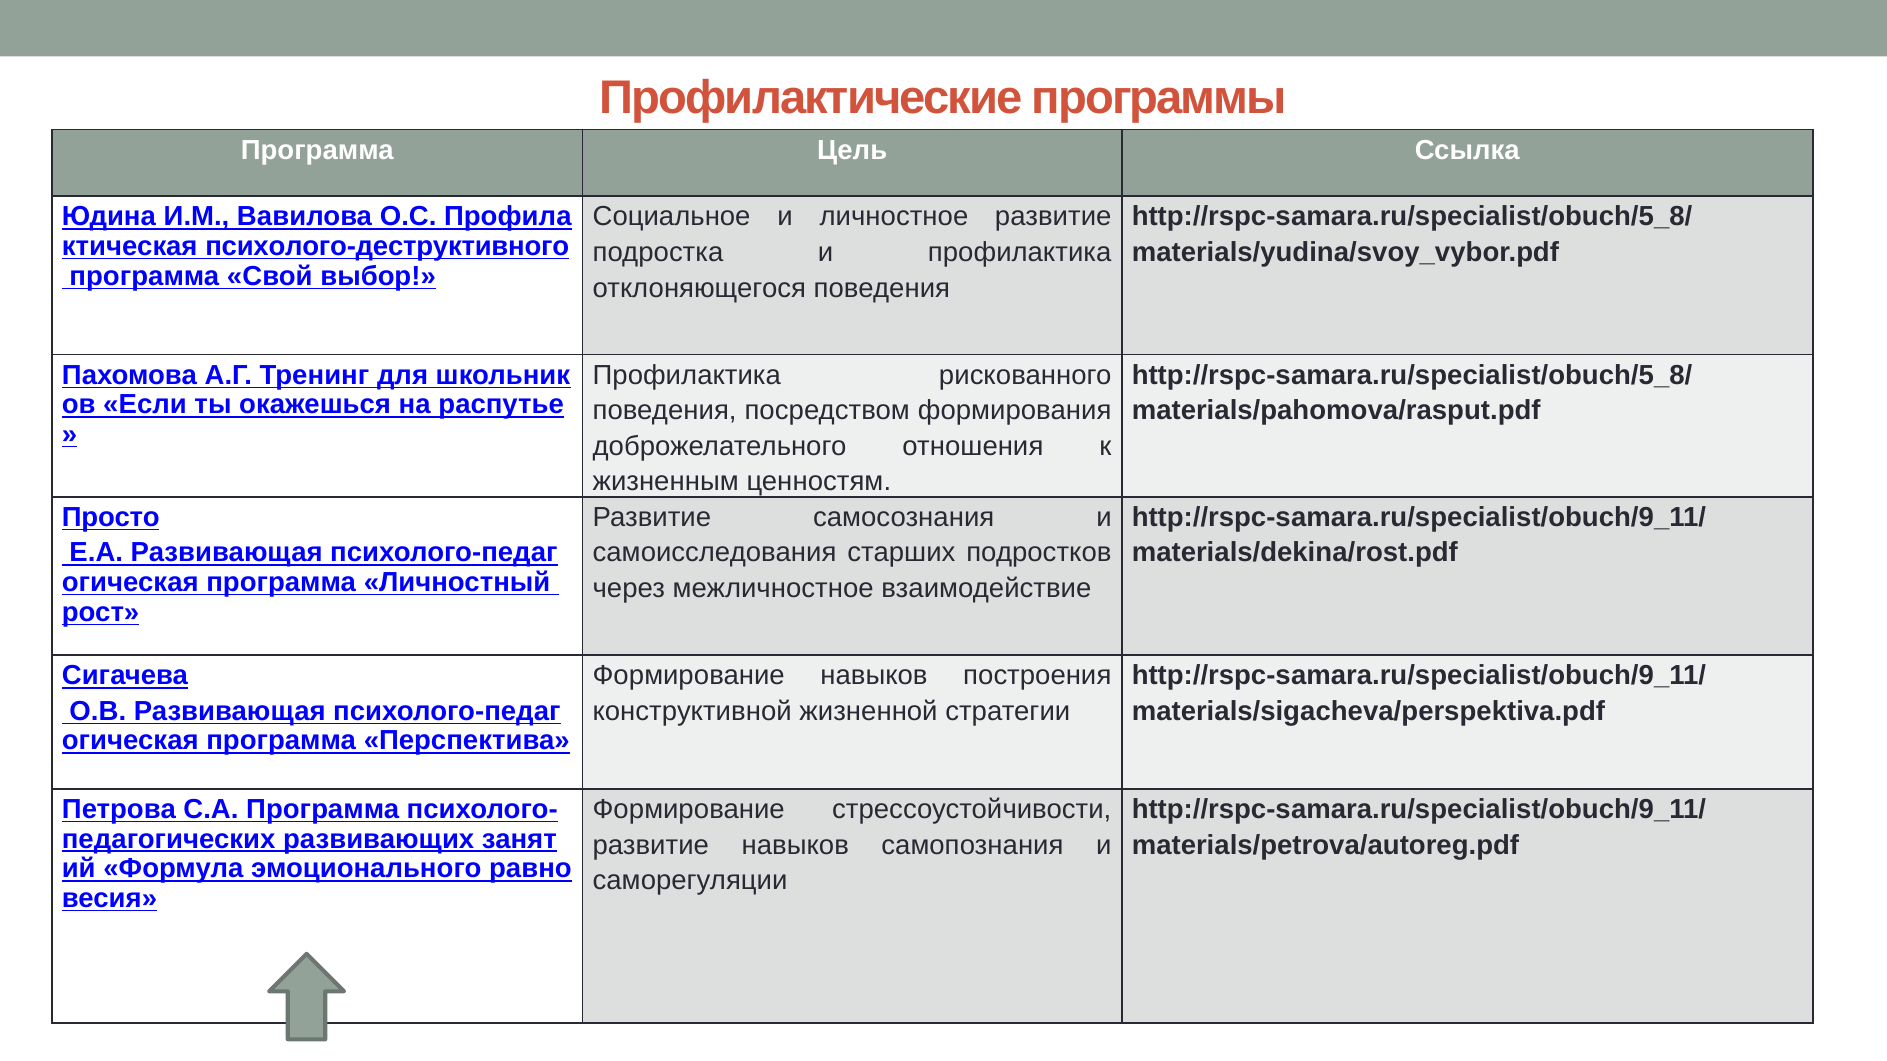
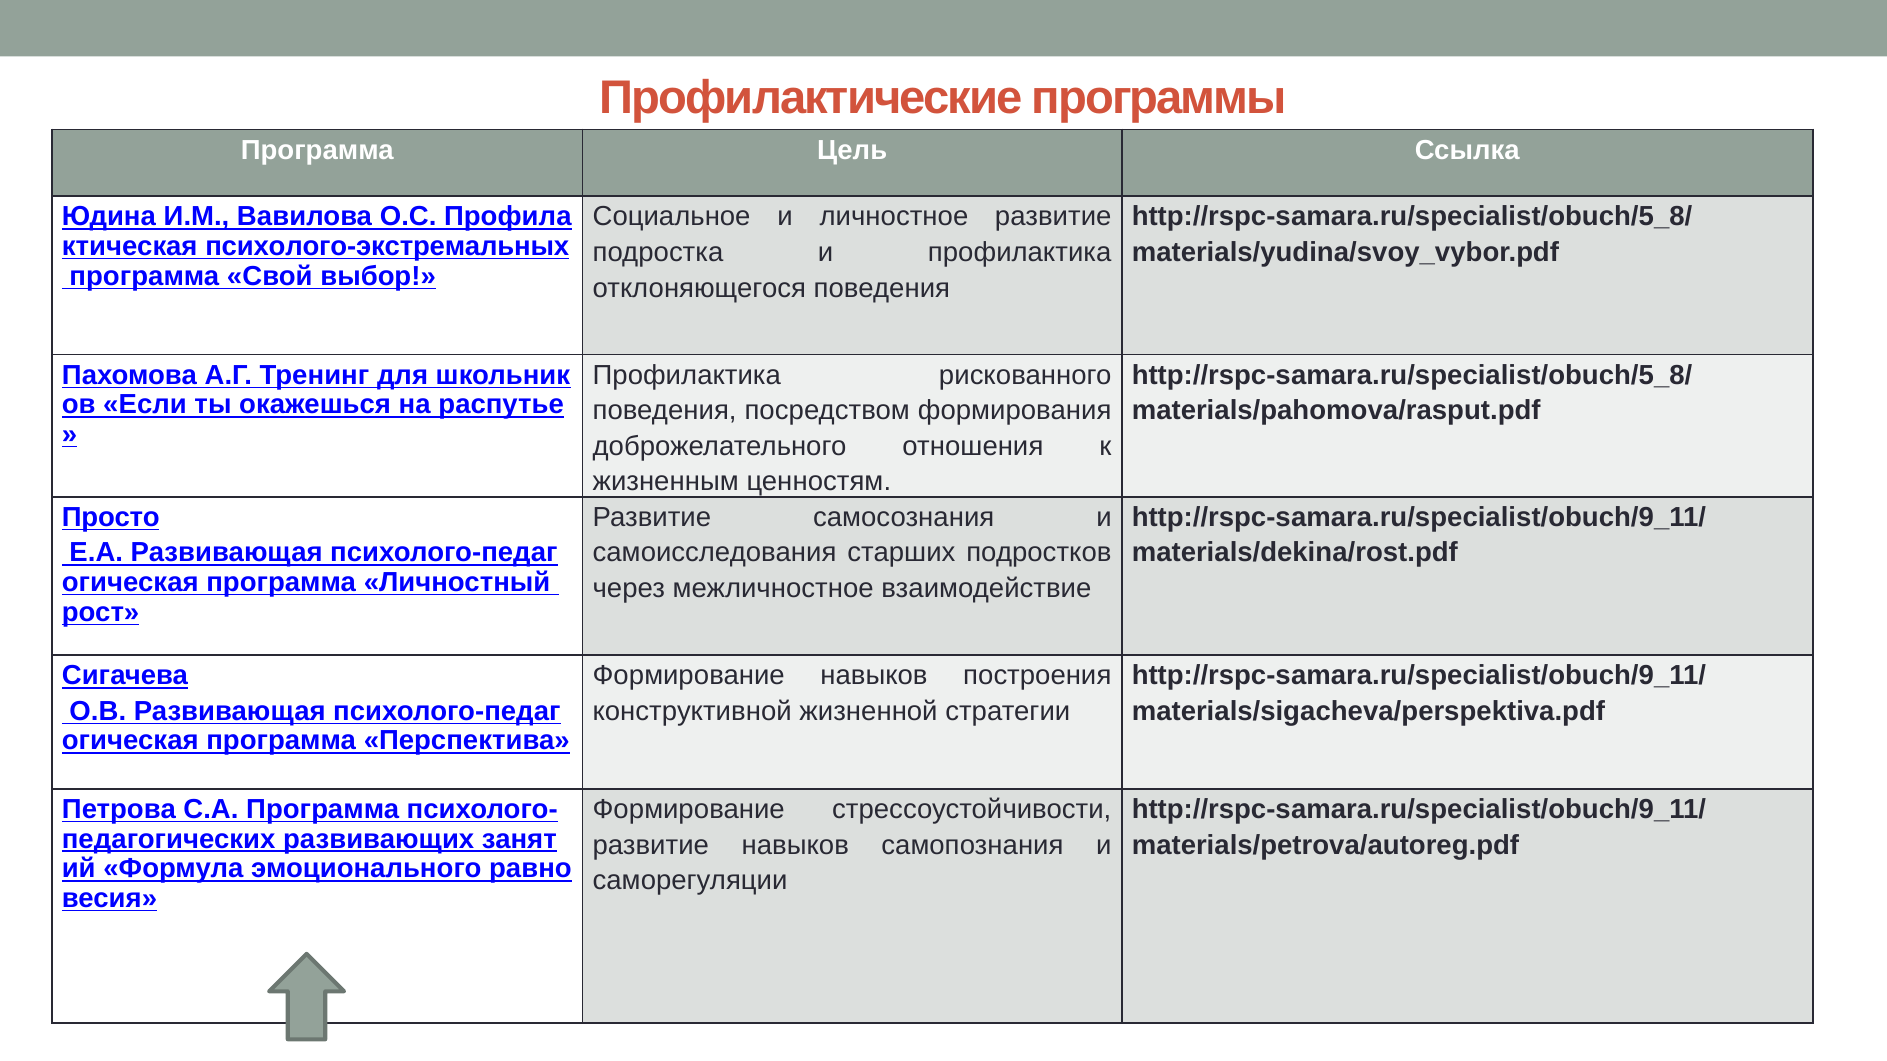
психолого-деструктивного: психолого-деструктивного -> психолого-экстремальных (387, 247)
